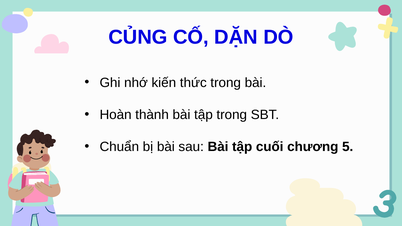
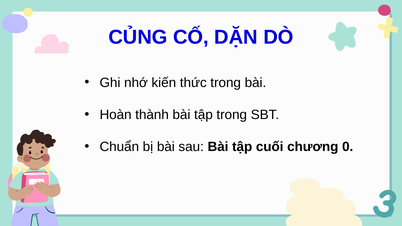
5: 5 -> 0 (348, 147)
